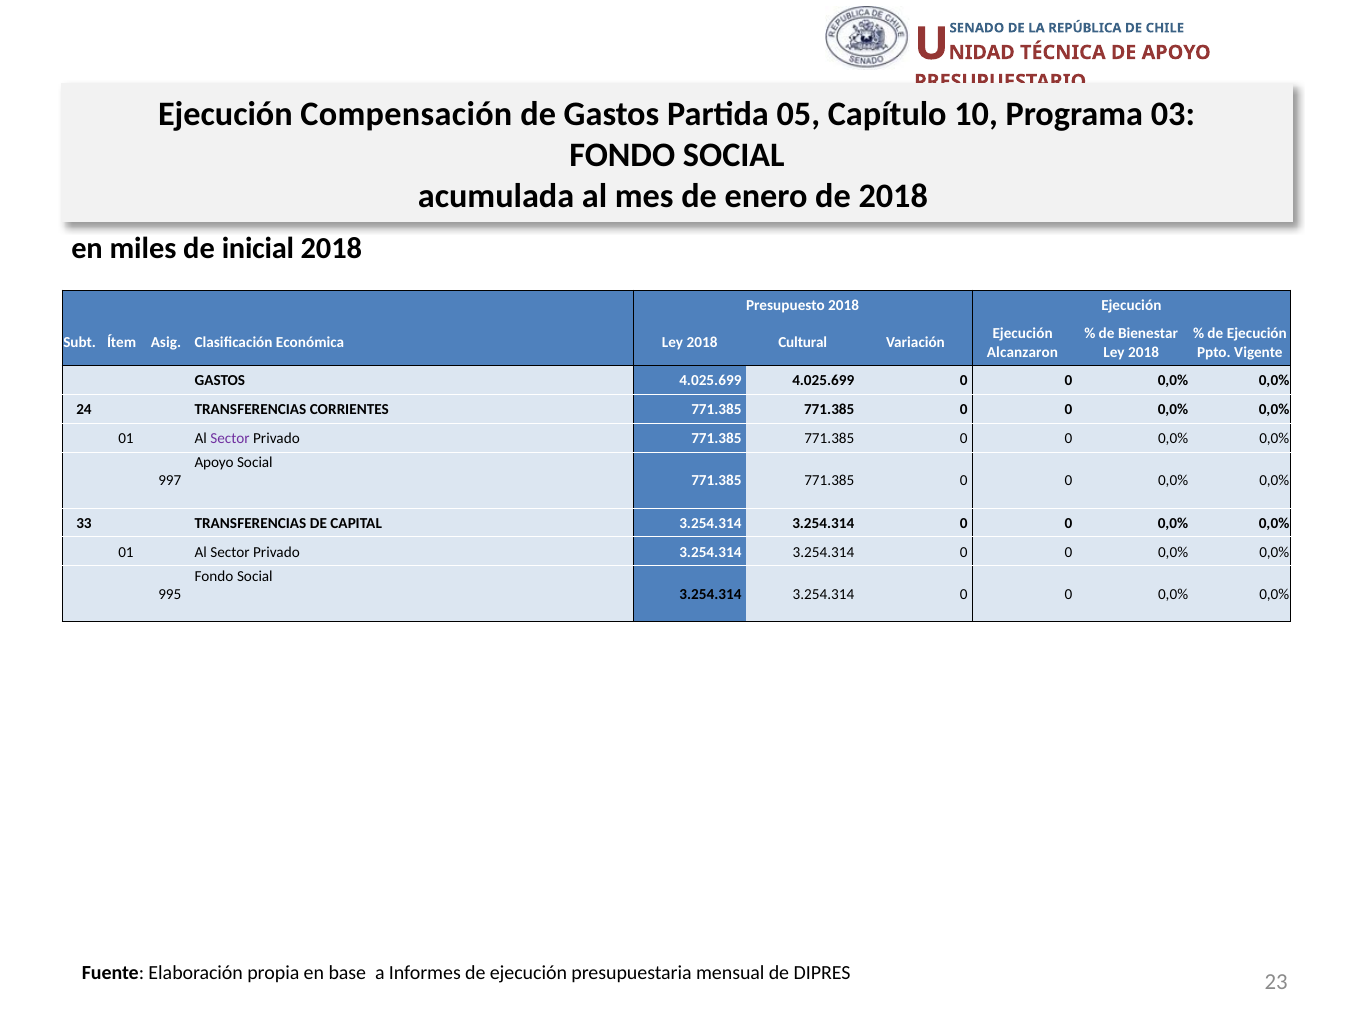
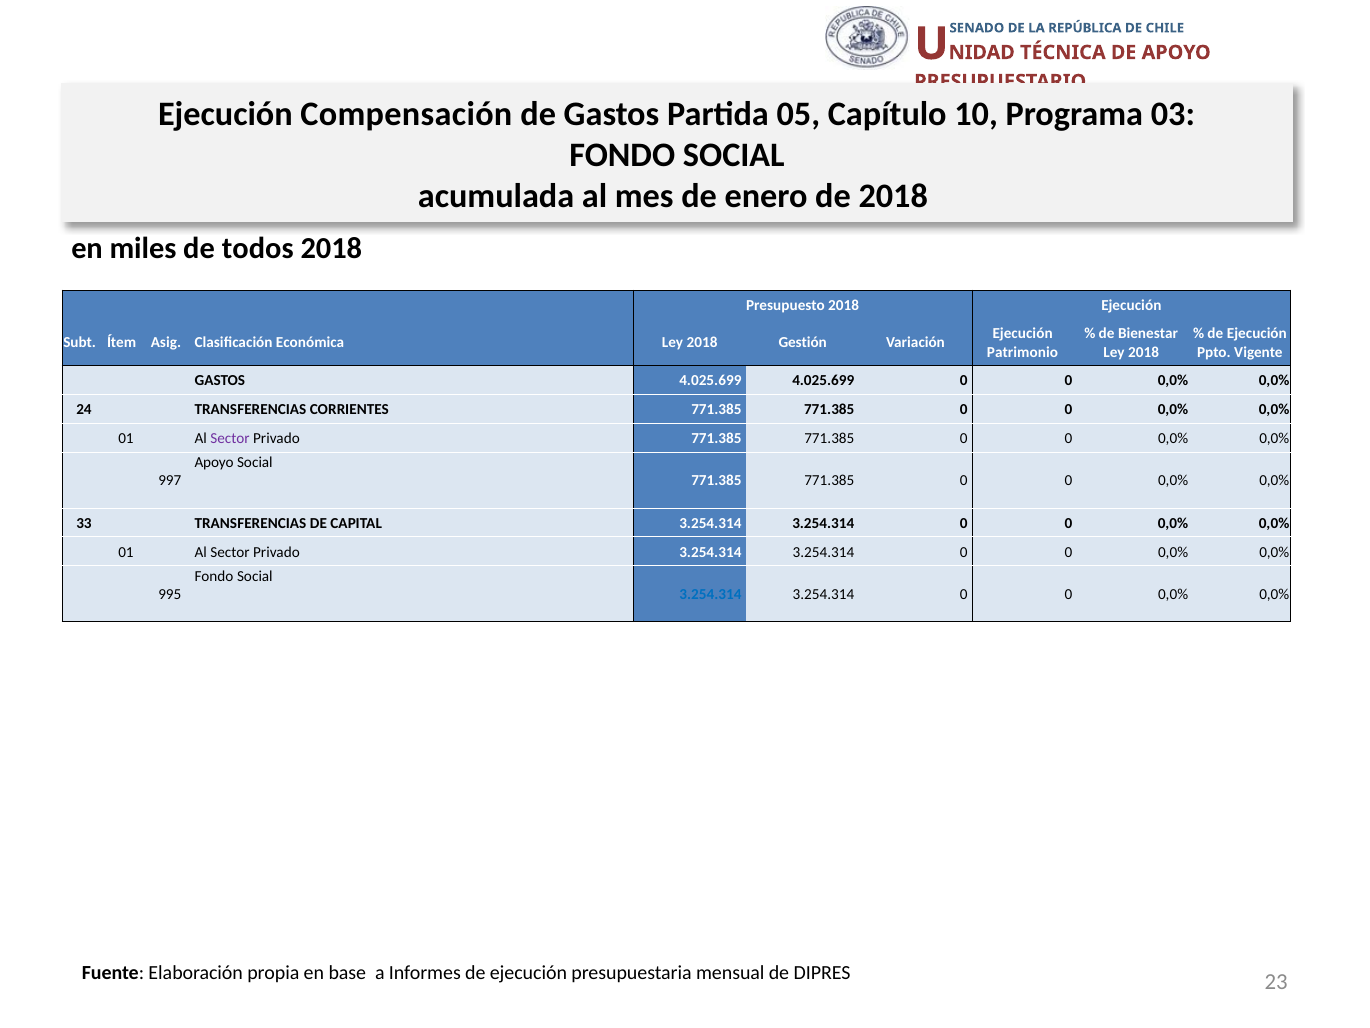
inicial: inicial -> todos (258, 249)
Cultural: Cultural -> Gestión (803, 343)
Alcanzaron: Alcanzaron -> Patrimonio (1022, 352)
3.254.314 colour: black -> blue (710, 594)
